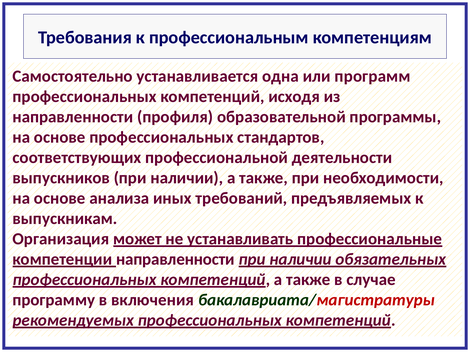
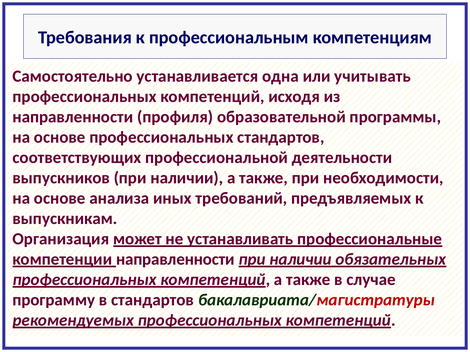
программ: программ -> учитывать (373, 76)
в включения: включения -> стандартов (153, 300)
